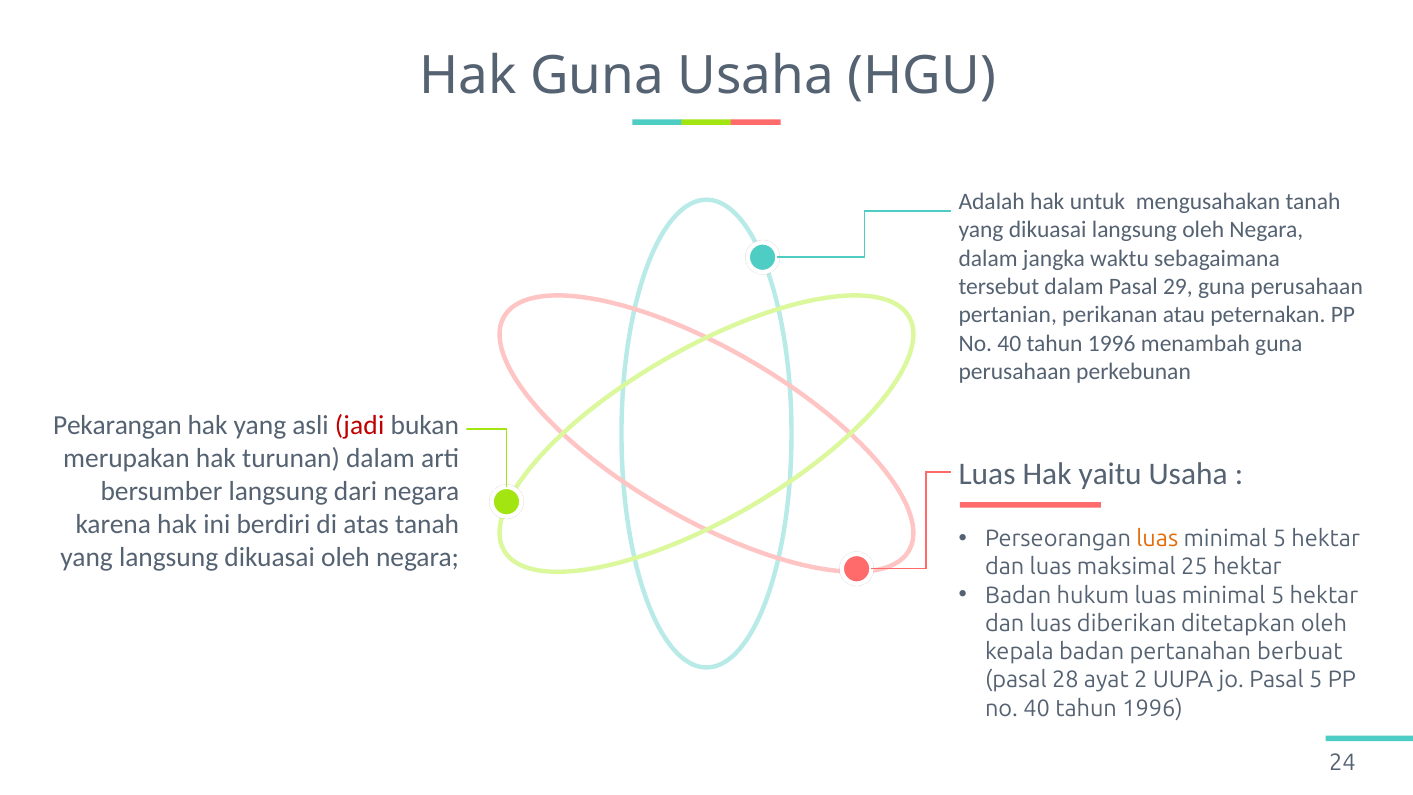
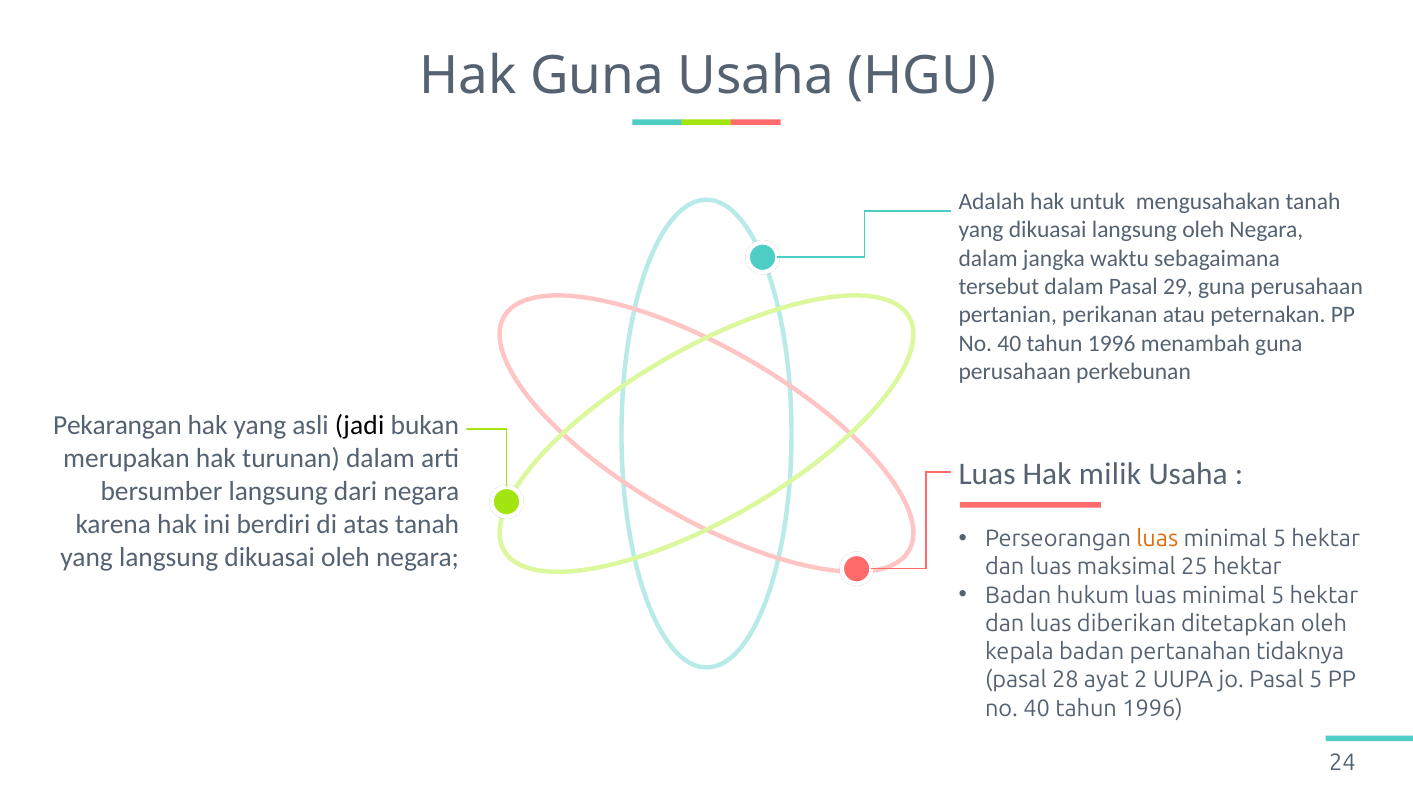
jadi colour: red -> black (360, 425)
yaitu: yaitu -> milik (1110, 474)
berbuat: berbuat -> tidaknya (1300, 652)
